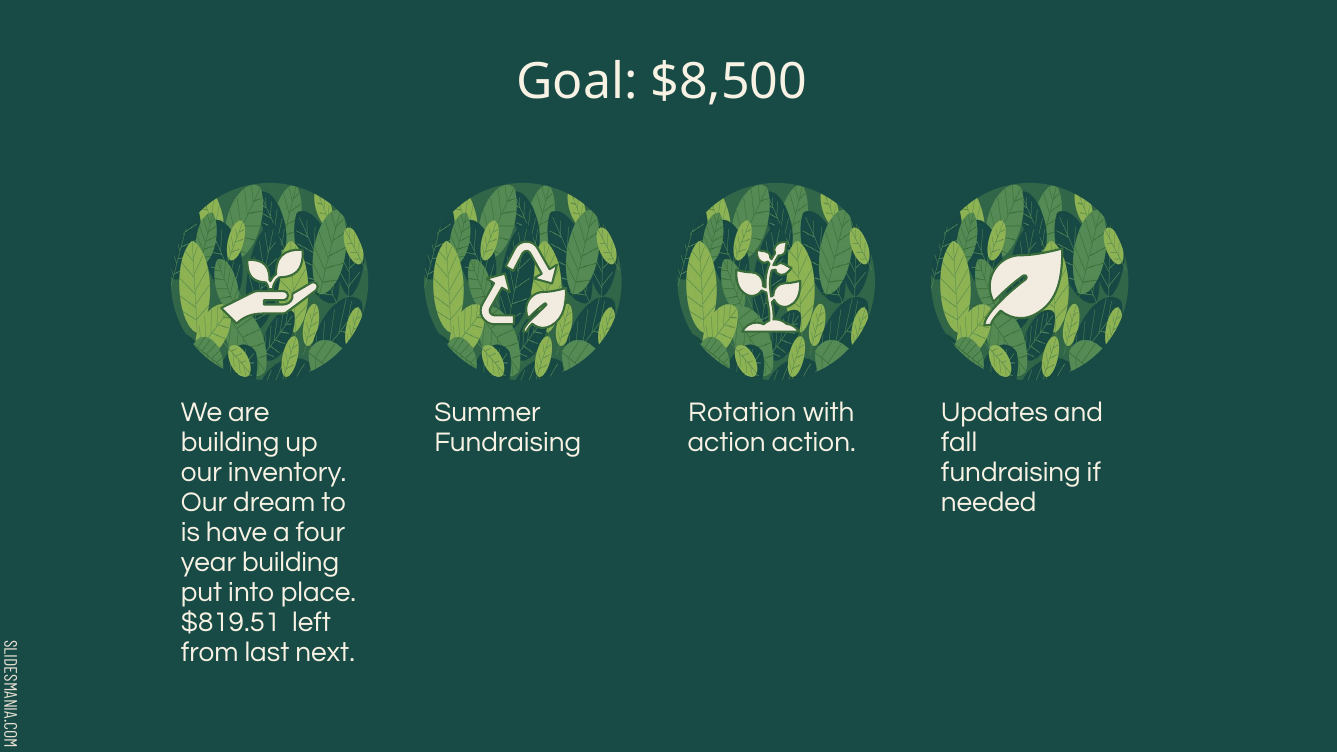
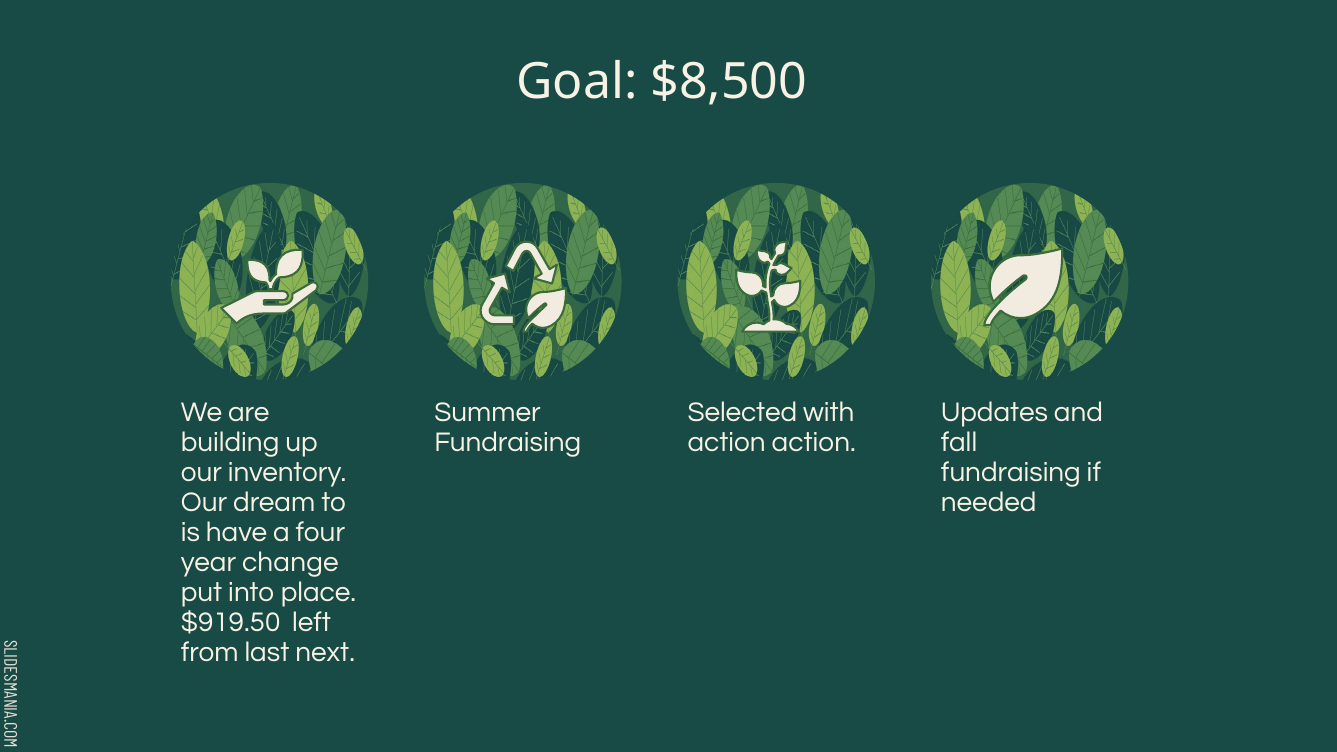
Rotation: Rotation -> Selected (742, 412)
year building: building -> change (290, 563)
$819.51: $819.51 -> $919.50 (231, 623)
